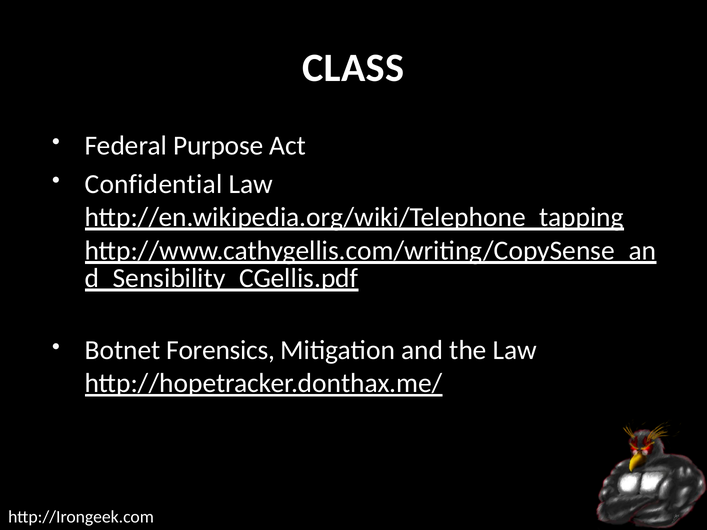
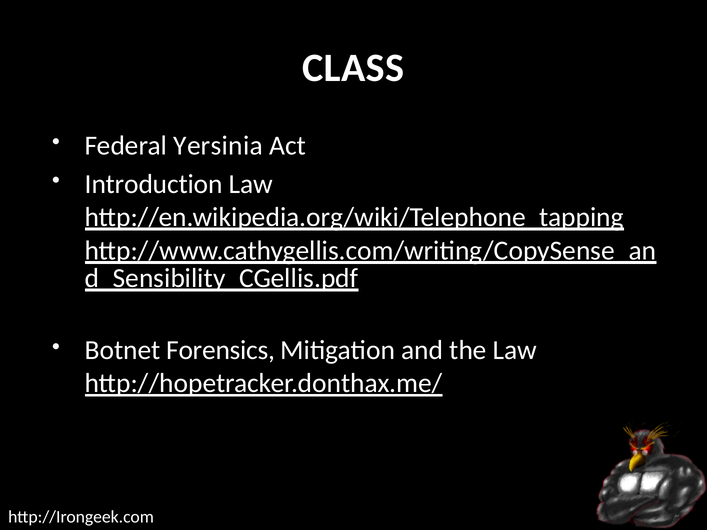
Purpose: Purpose -> Yersinia (218, 146)
Confidential: Confidential -> Introduction (154, 184)
